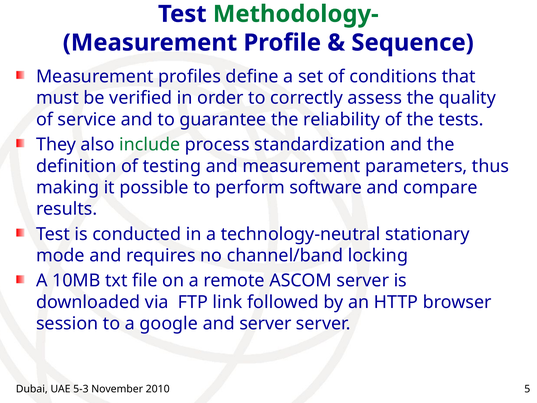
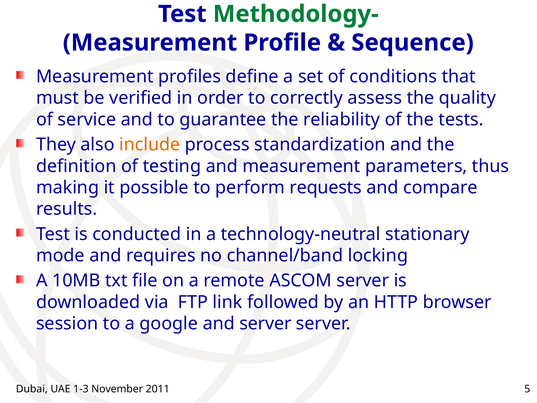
include colour: green -> orange (150, 145)
software: software -> requests (326, 187)
5-3: 5-3 -> 1-3 (81, 389)
2010: 2010 -> 2011 (158, 389)
